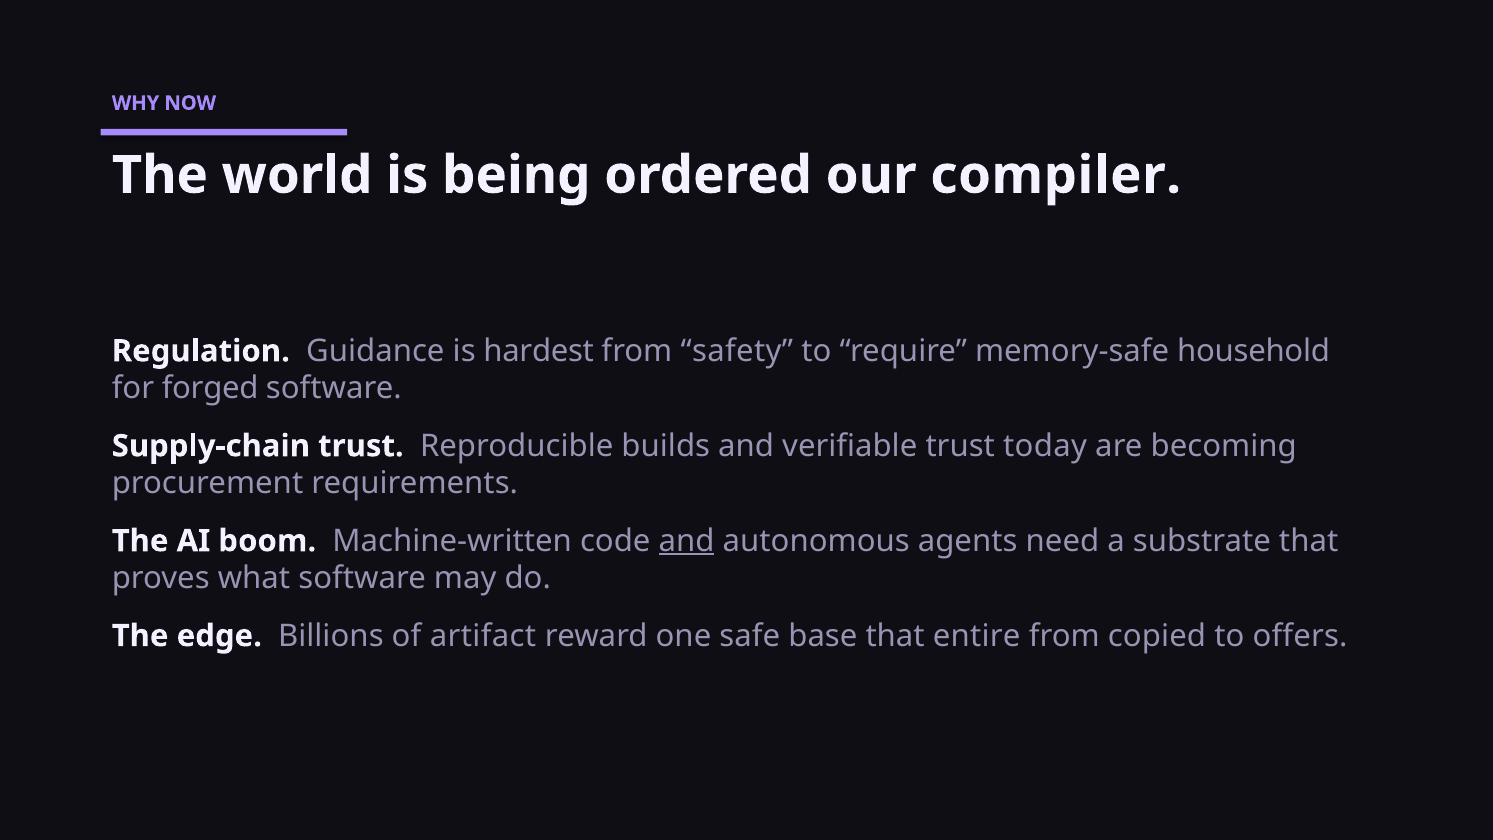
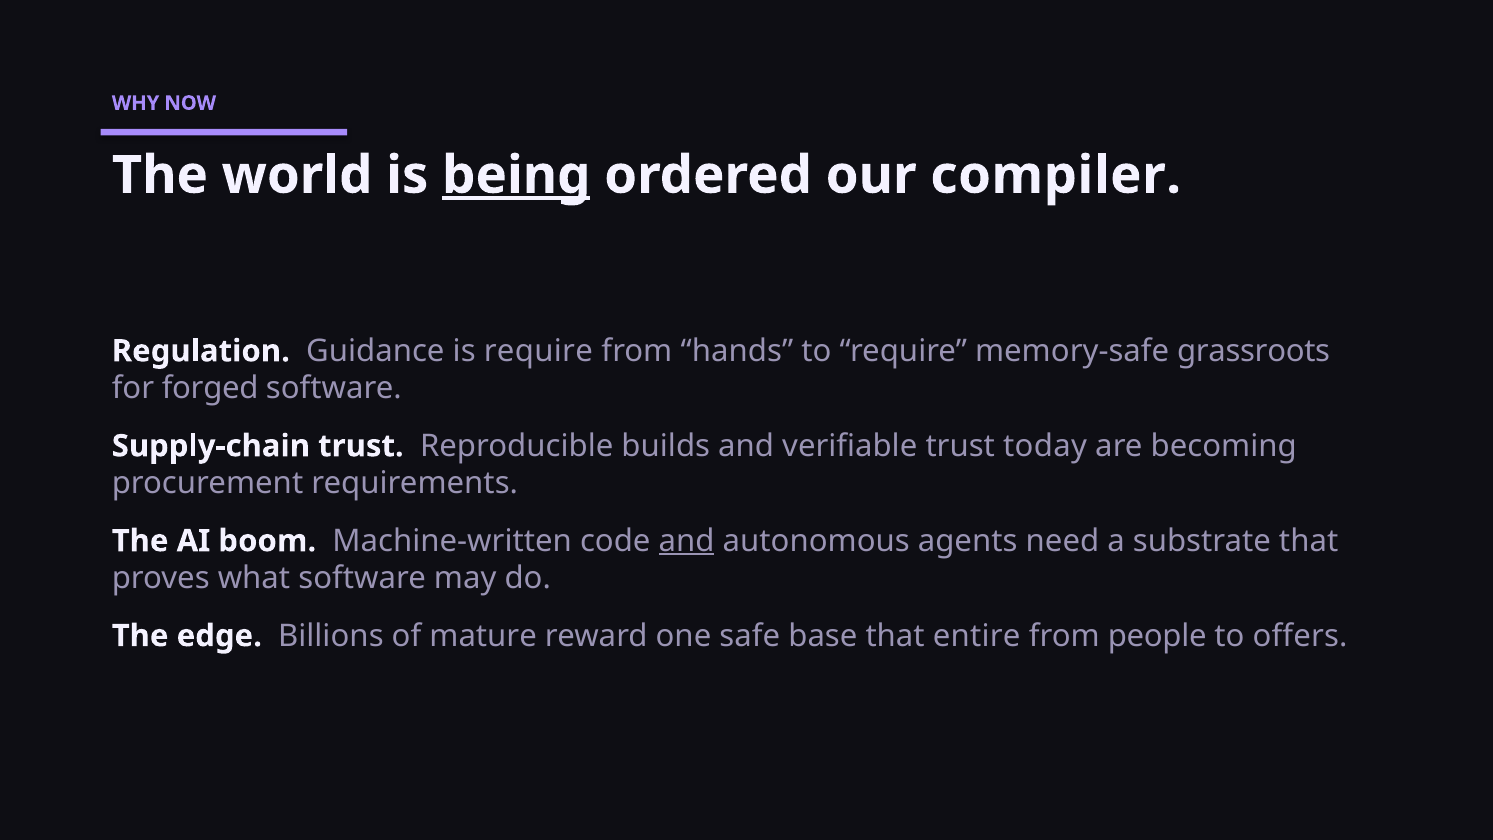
being underline: none -> present (516, 175)
is hardest: hardest -> require (538, 351)
safety: safety -> hands (737, 351)
household: household -> grassroots (1254, 351)
artifact: artifact -> mature (483, 636)
copied: copied -> people (1157, 636)
